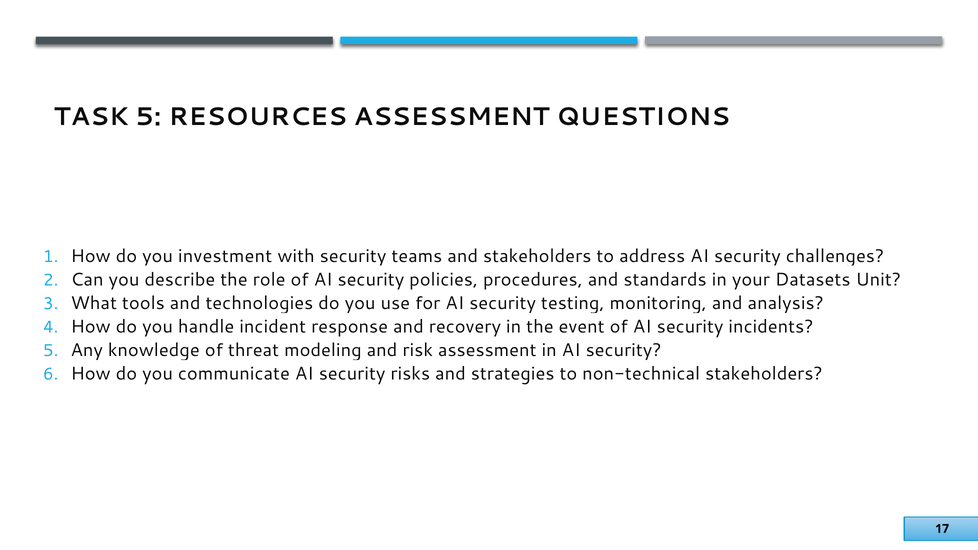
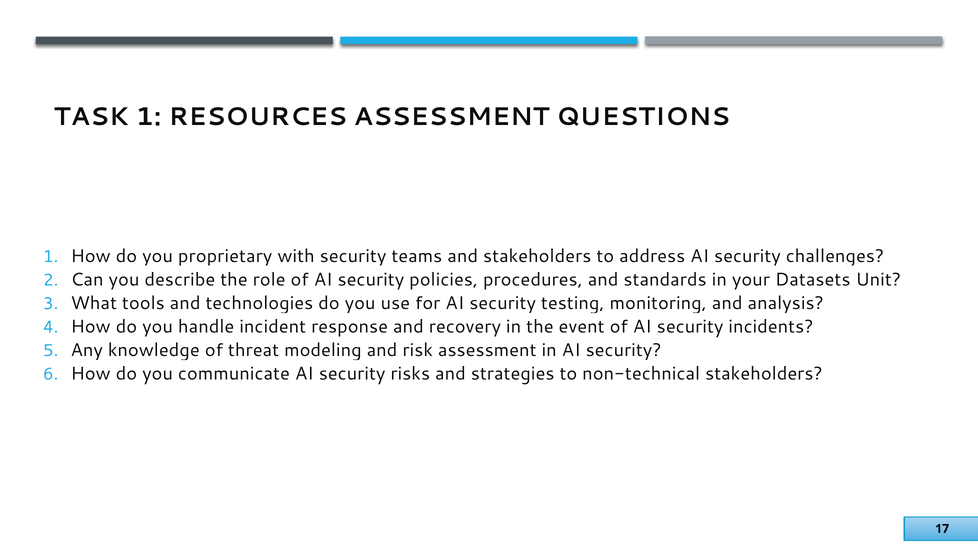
TASK 5: 5 -> 1 (149, 117)
investment: investment -> proprietary (225, 256)
